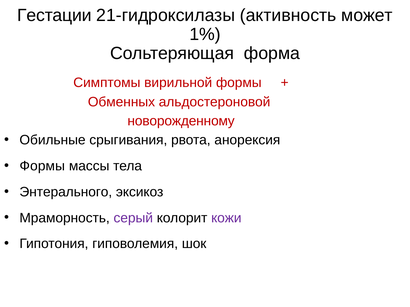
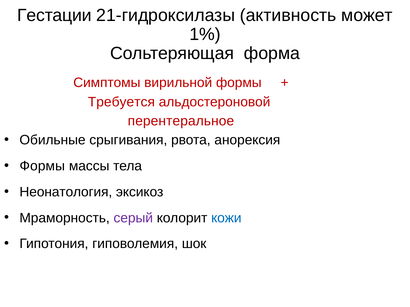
Обменных: Обменных -> Требуется (121, 102)
новорожденному: новорожденному -> перентеральное (181, 121)
Энтерального: Энтерального -> Неонатология (66, 192)
кожи colour: purple -> blue (226, 218)
